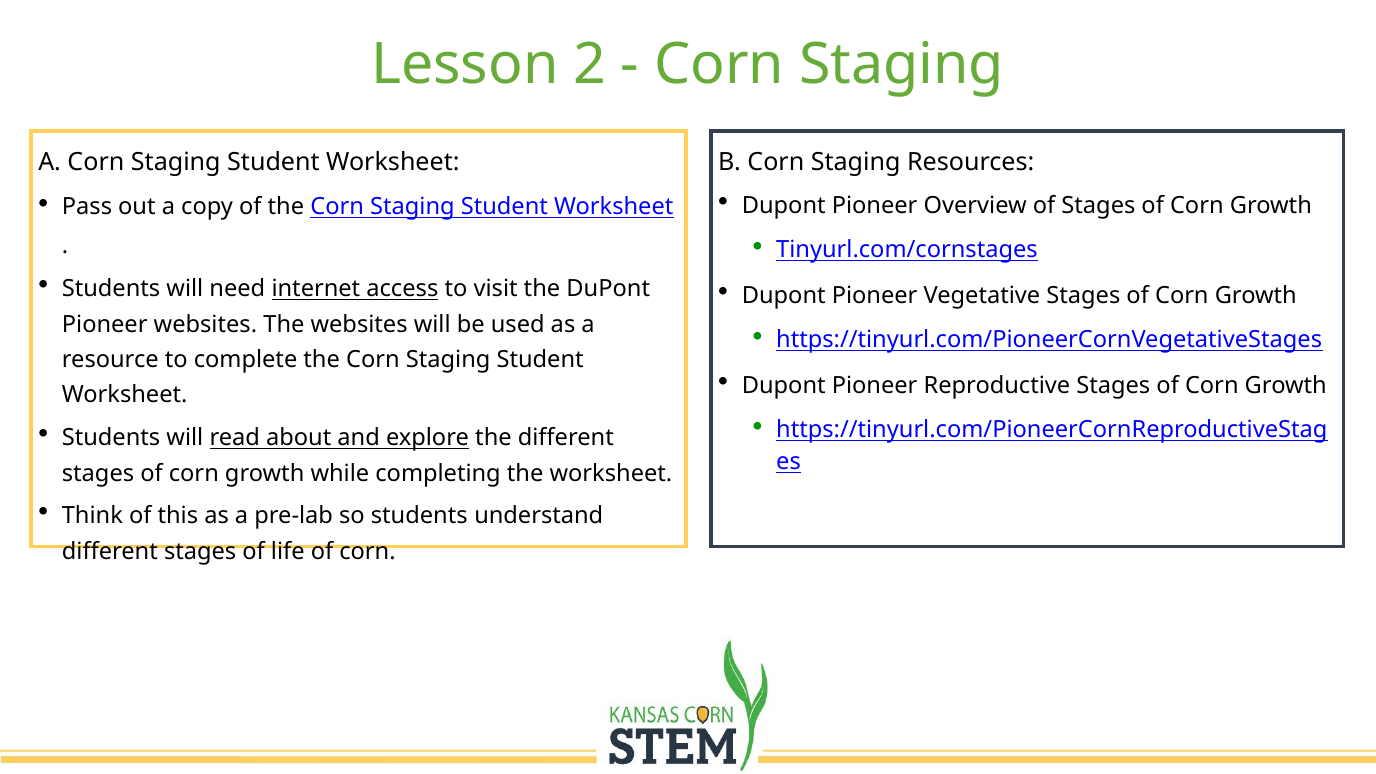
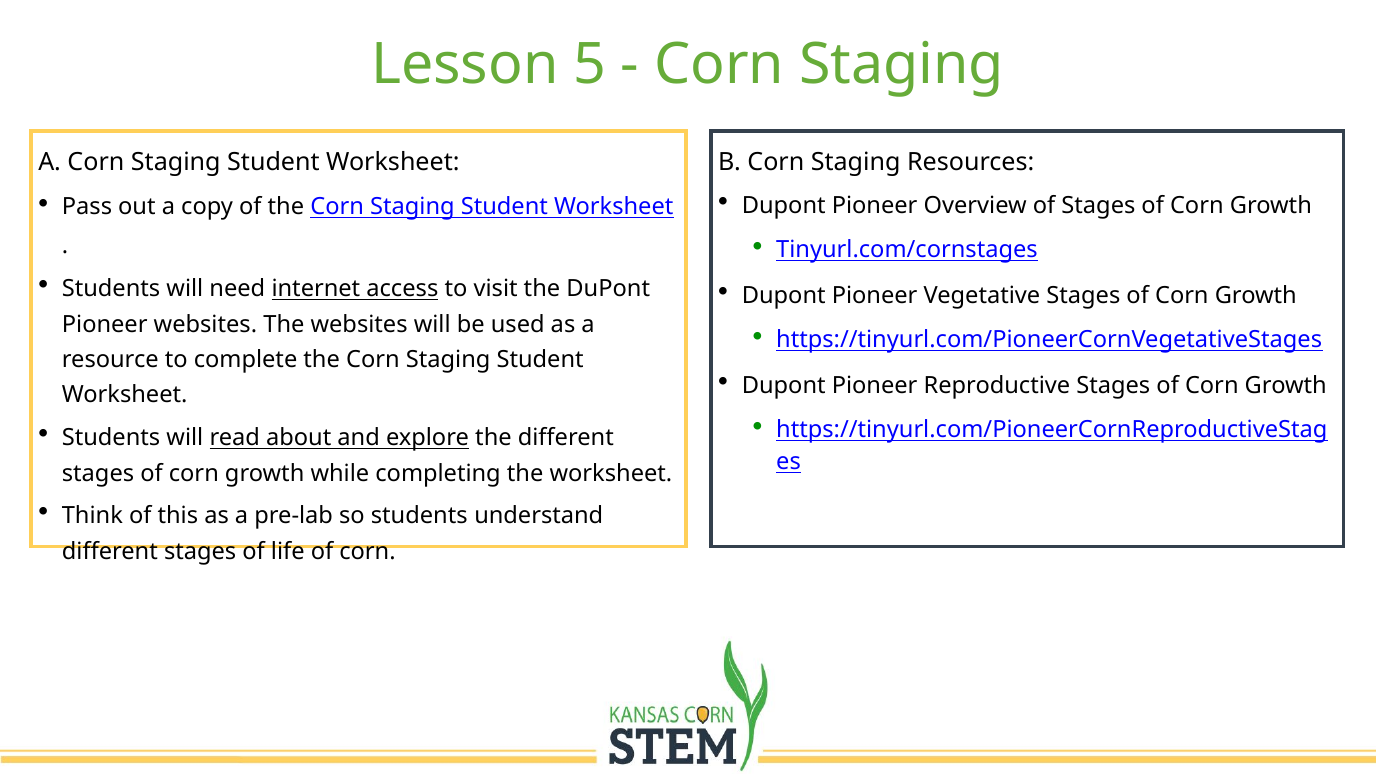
2: 2 -> 5 (590, 64)
